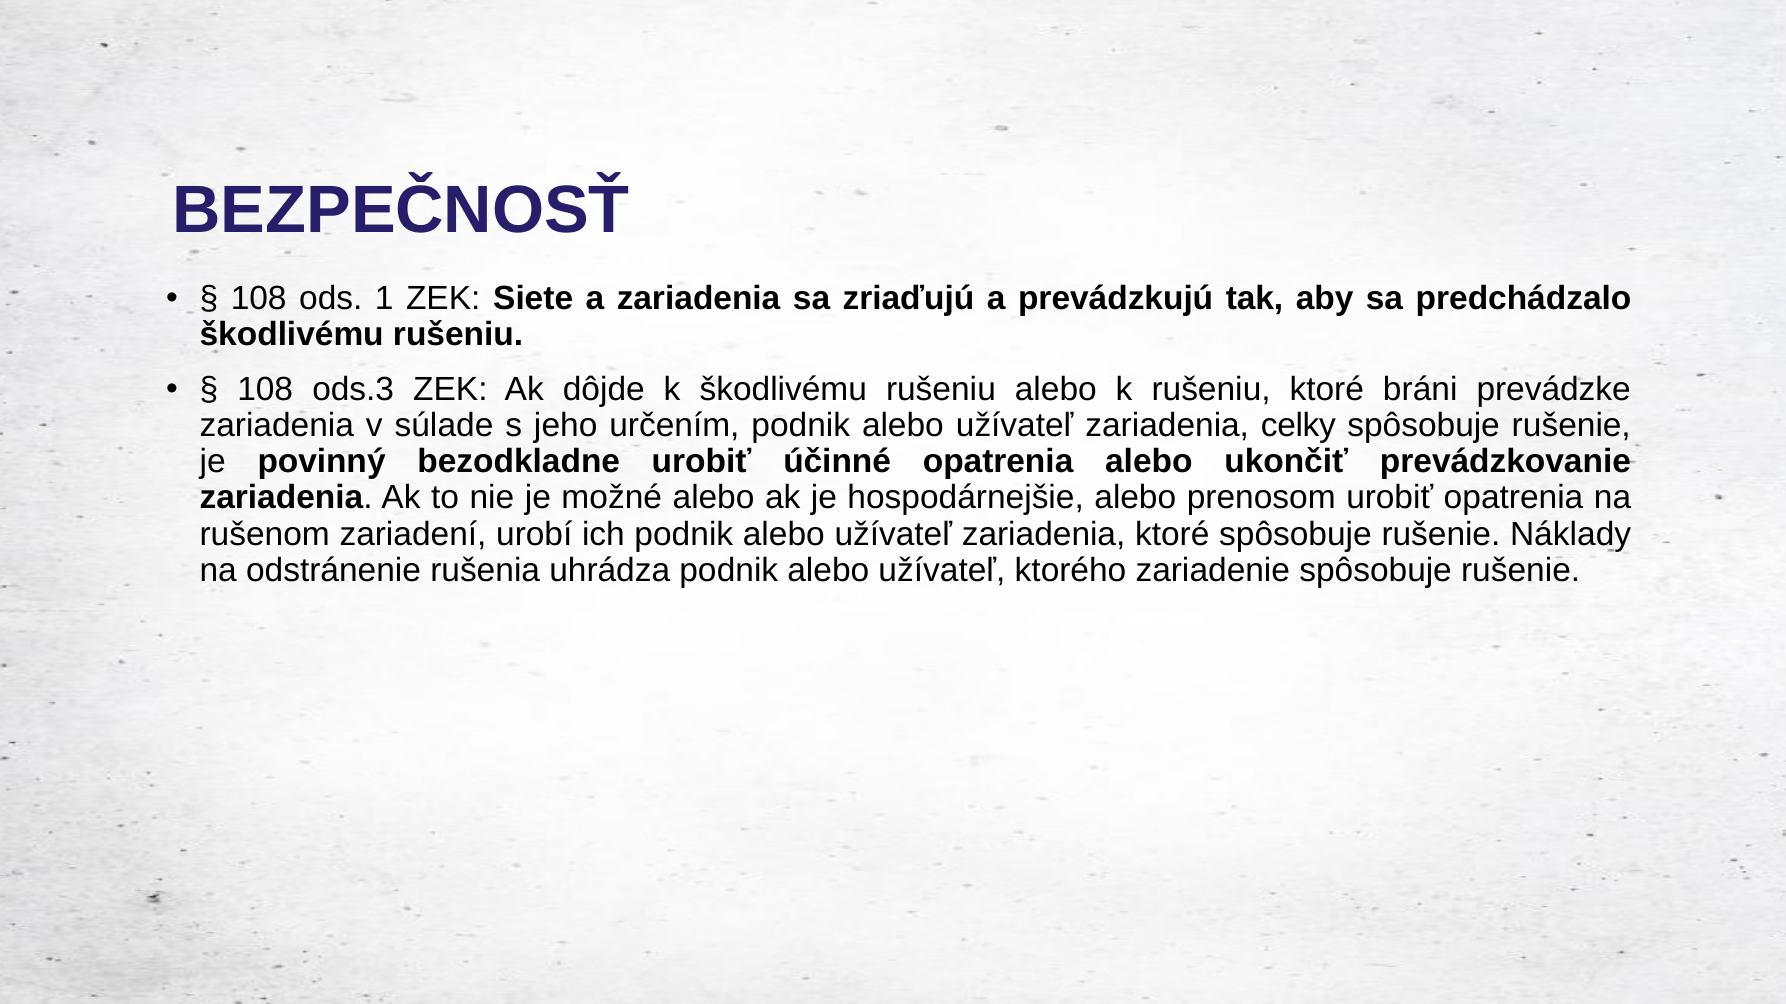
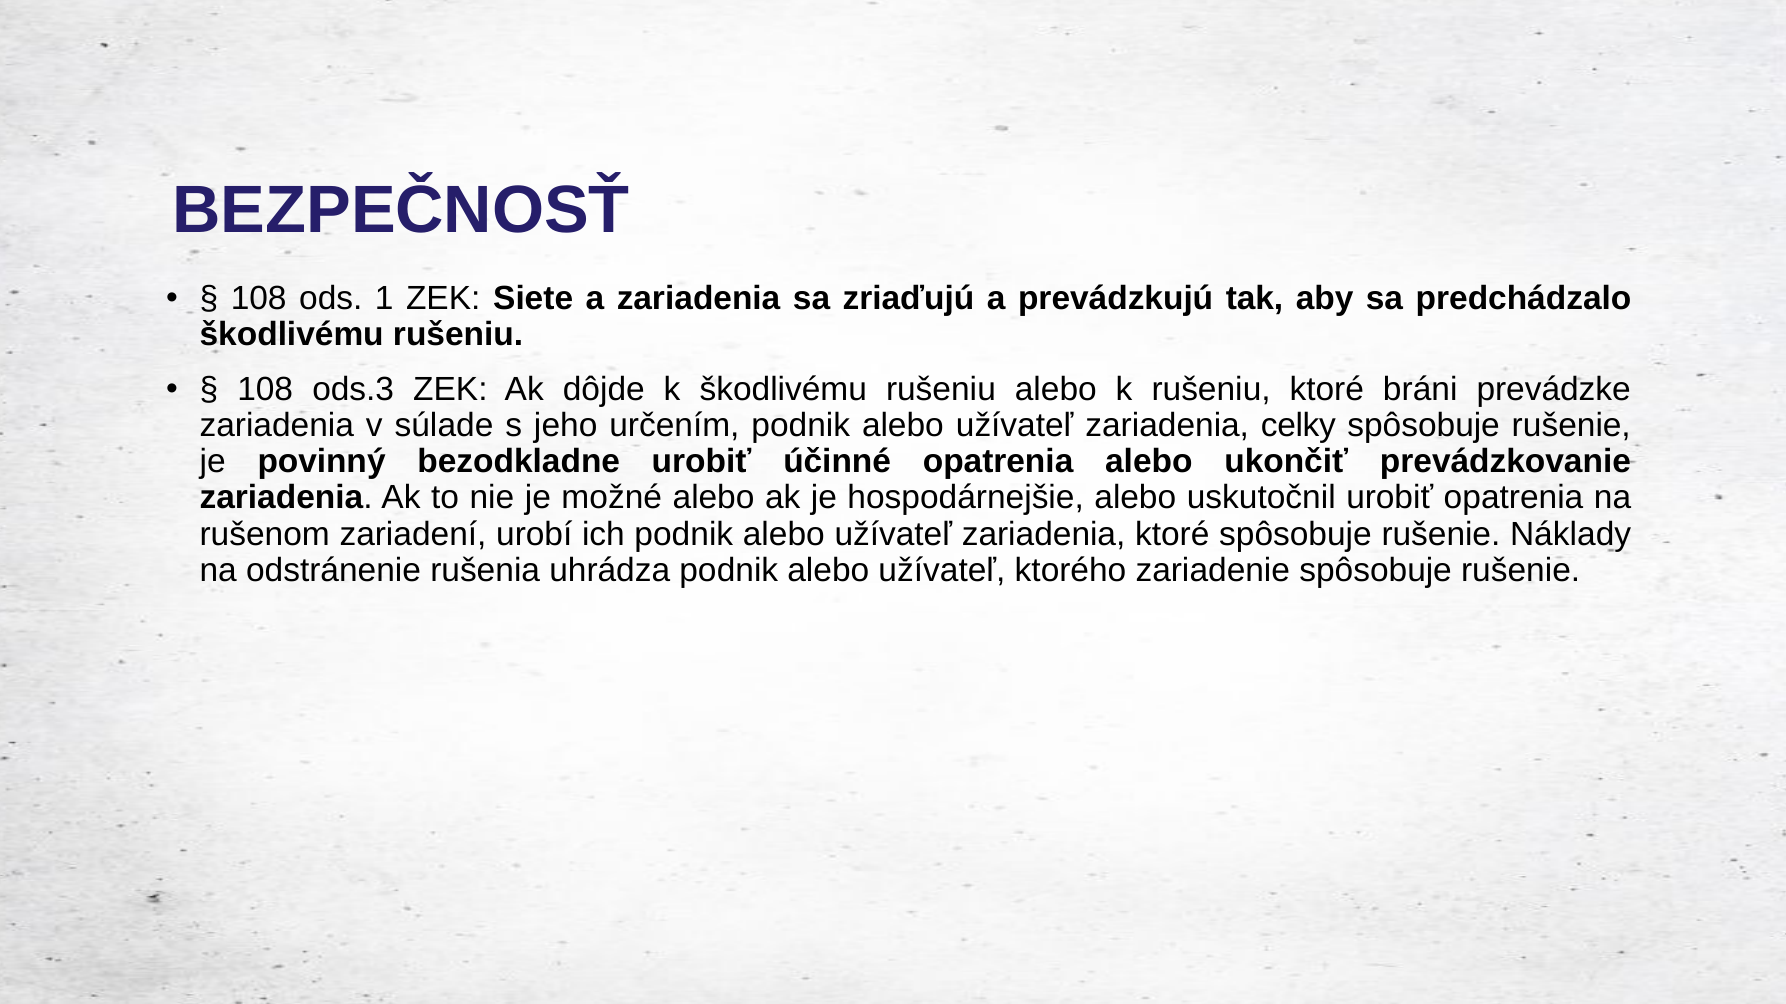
prenosom: prenosom -> uskutočnil (1261, 498)
